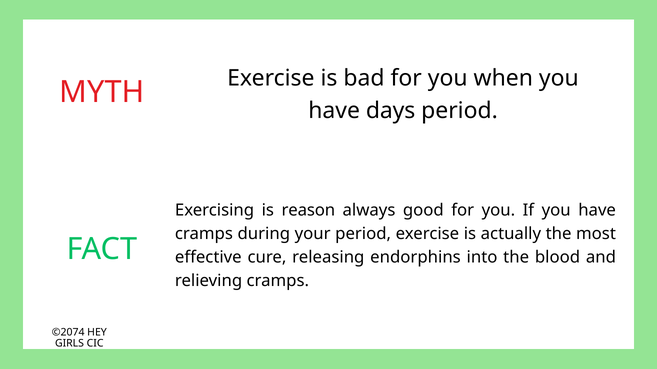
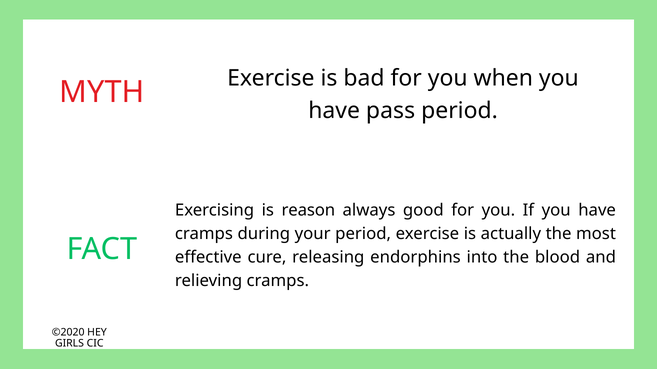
days: days -> pass (391, 111)
©2074: ©2074 -> ©2020 (68, 333)
